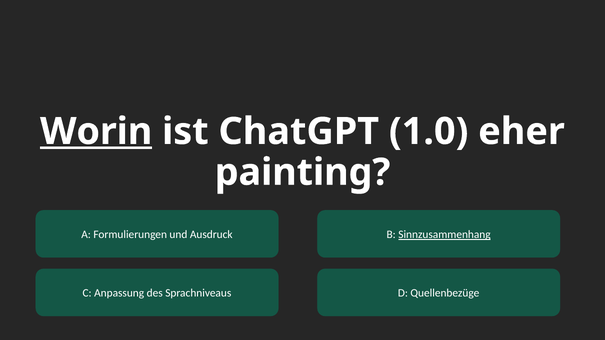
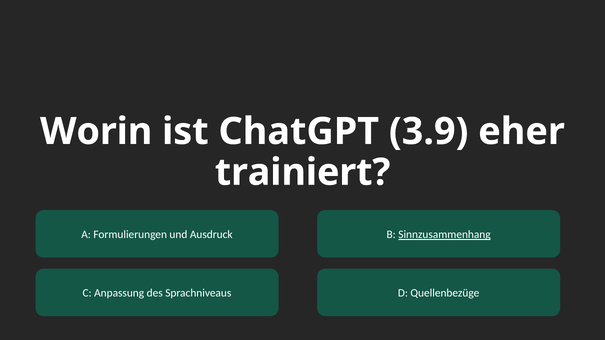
Worin underline: present -> none (96, 132)
1.0: 1.0 -> 3.9 (429, 132)
painting: painting -> trainiert (303, 172)
